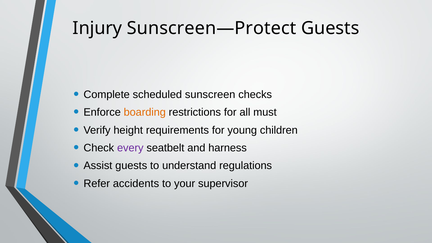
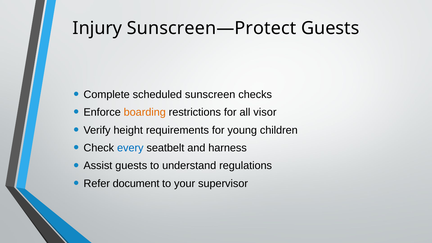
must: must -> visor (265, 112)
every colour: purple -> blue (130, 148)
accidents: accidents -> document (136, 184)
